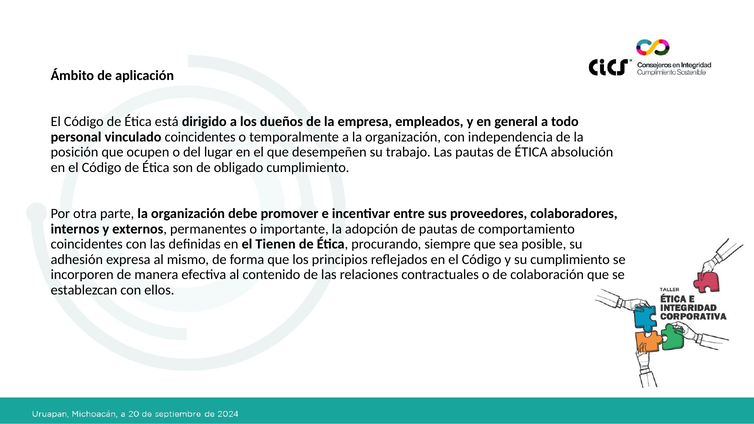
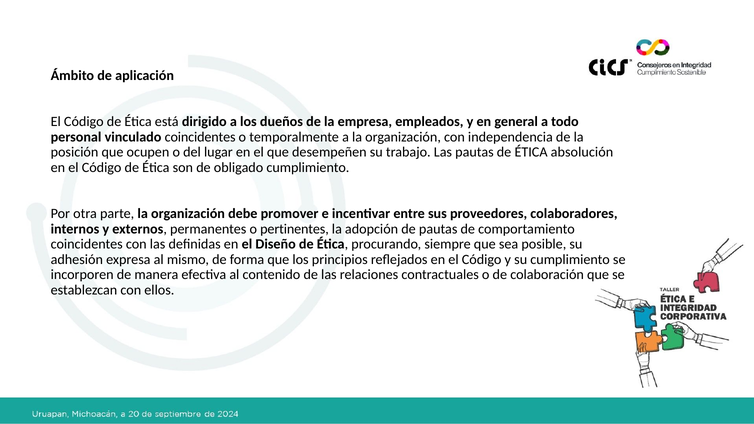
importante: importante -> pertinentes (294, 229)
Tienen: Tienen -> Diseño (276, 244)
